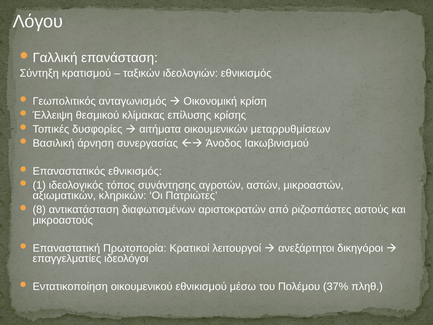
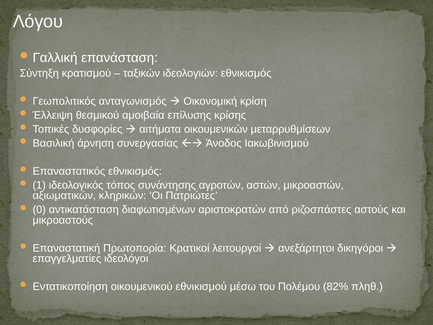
κλίμακας: κλίμακας -> αμοιβαία (143, 115)
8: 8 -> 0 (39, 210)
37%: 37% -> 82% (336, 286)
